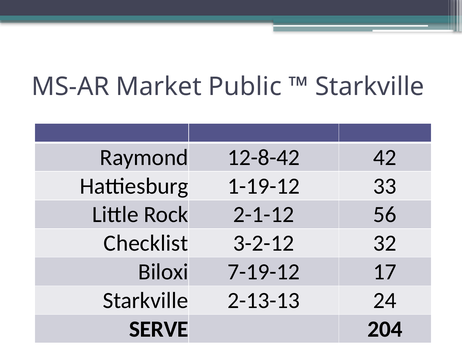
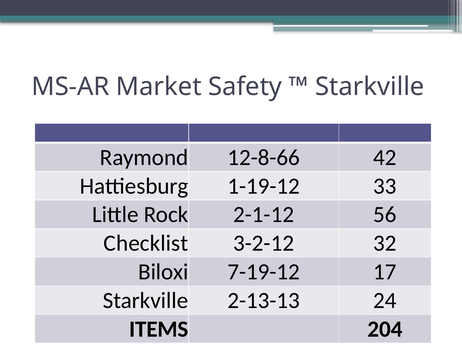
Public: Public -> Safety (245, 86)
12-8-42: 12-8-42 -> 12-8-66 (264, 157)
SERVE: SERVE -> ITEMS (159, 329)
